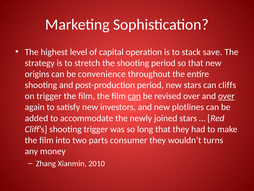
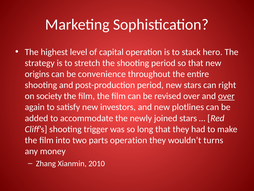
save: save -> hero (213, 52)
cliffs: cliffs -> right (227, 85)
on trigger: trigger -> society (49, 96)
can underline: present -> none (134, 96)
parts consumer: consumer -> operation (129, 140)
